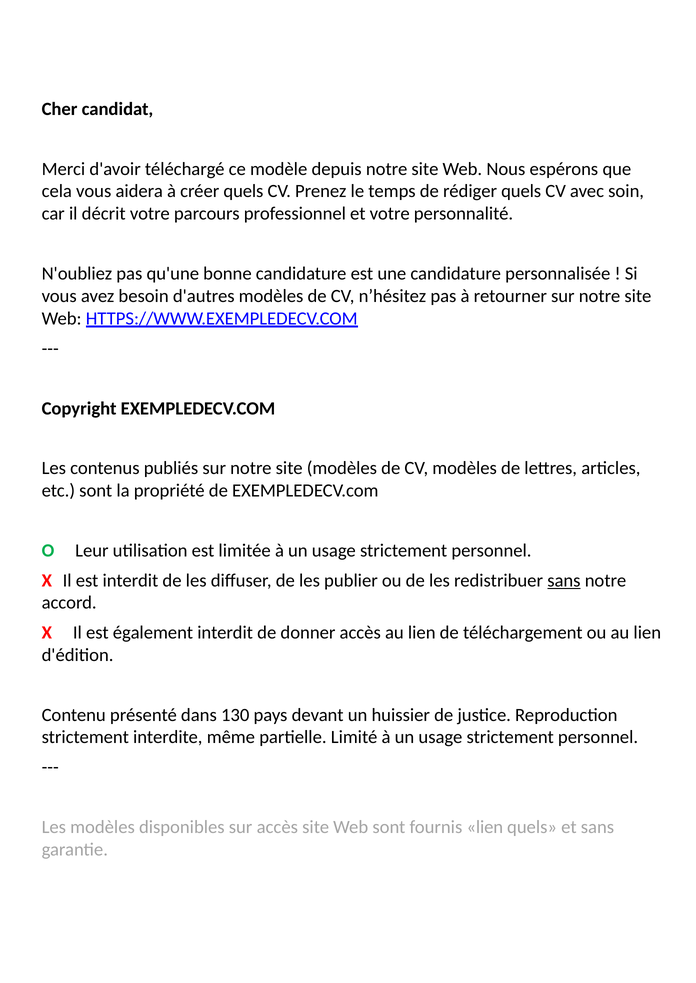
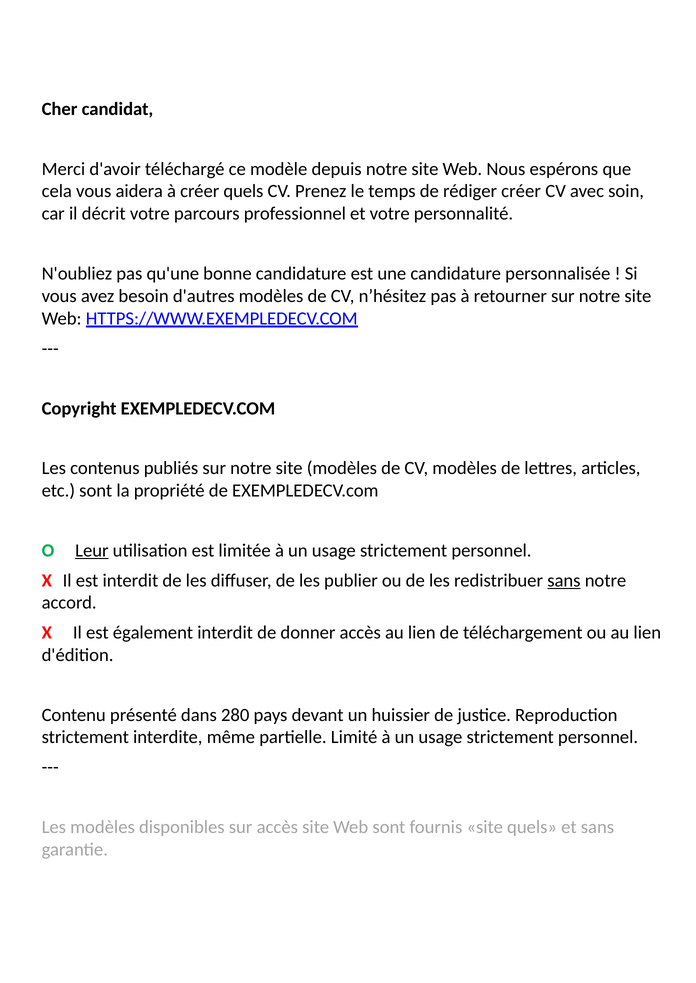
rédiger quels: quels -> créer (521, 191)
Leur underline: none -> present (92, 551)
130: 130 -> 280 (235, 715)
fournis lien: lien -> site (485, 828)
